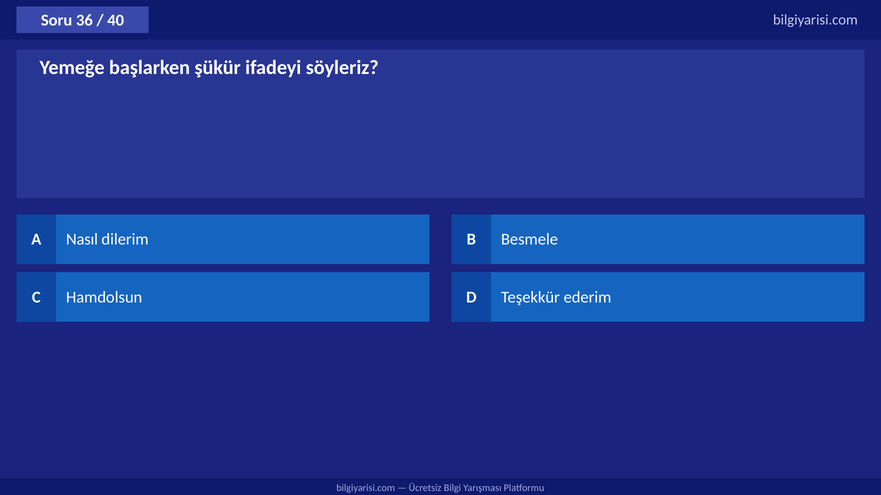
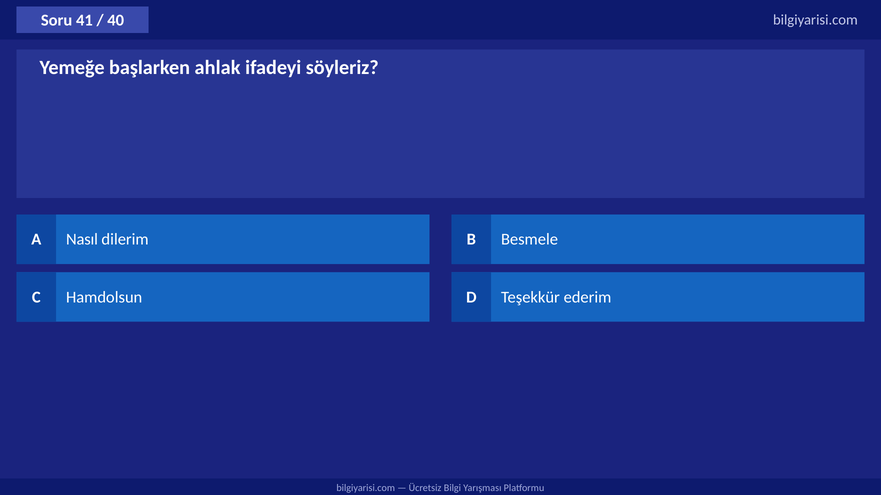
36: 36 -> 41 (84, 20)
şükür: şükür -> ahlak (218, 68)
